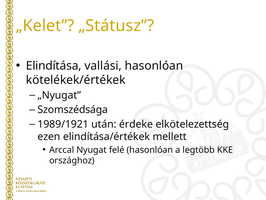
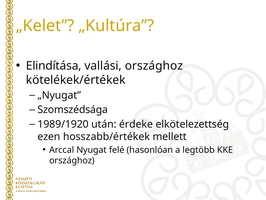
„Státusz: „Státusz -> „Kultúra (116, 26)
vallási hasonlóan: hasonlóan -> országhoz (154, 66)
1989/1921: 1989/1921 -> 1989/1920 (63, 124)
elindítása/értékek: elindítása/értékek -> hosszabb/értékek (106, 136)
